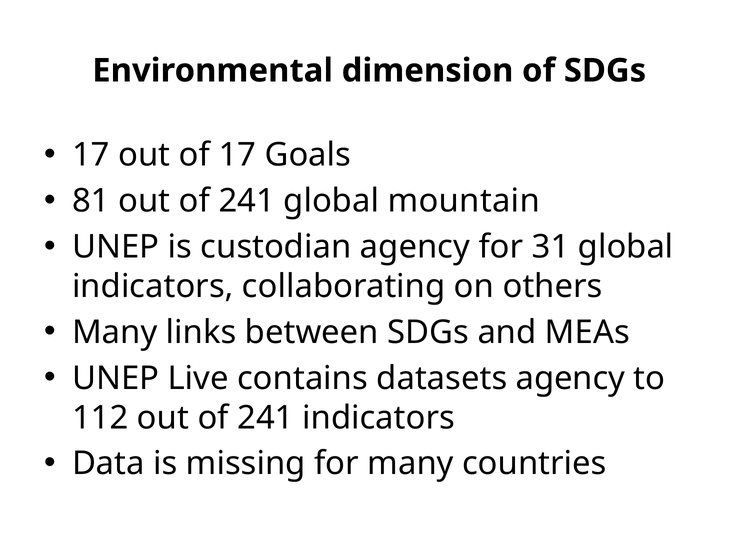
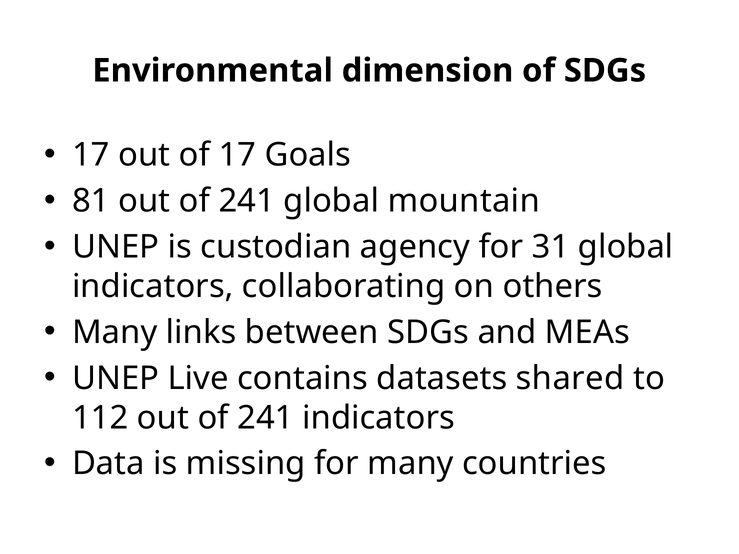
datasets agency: agency -> shared (570, 378)
